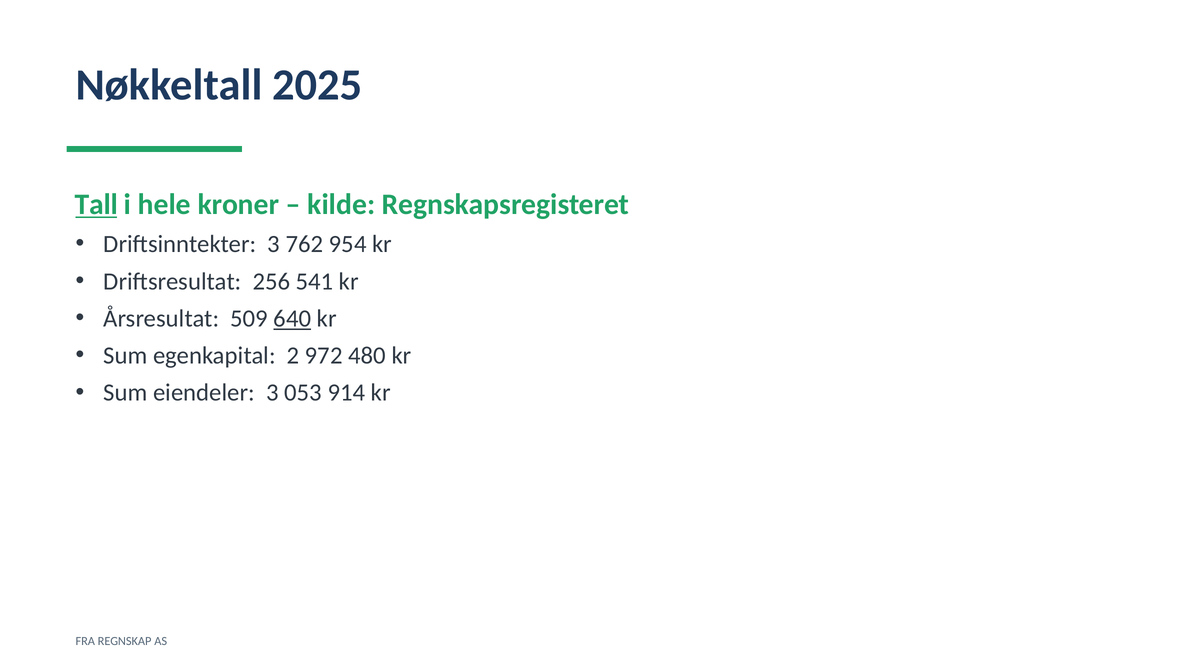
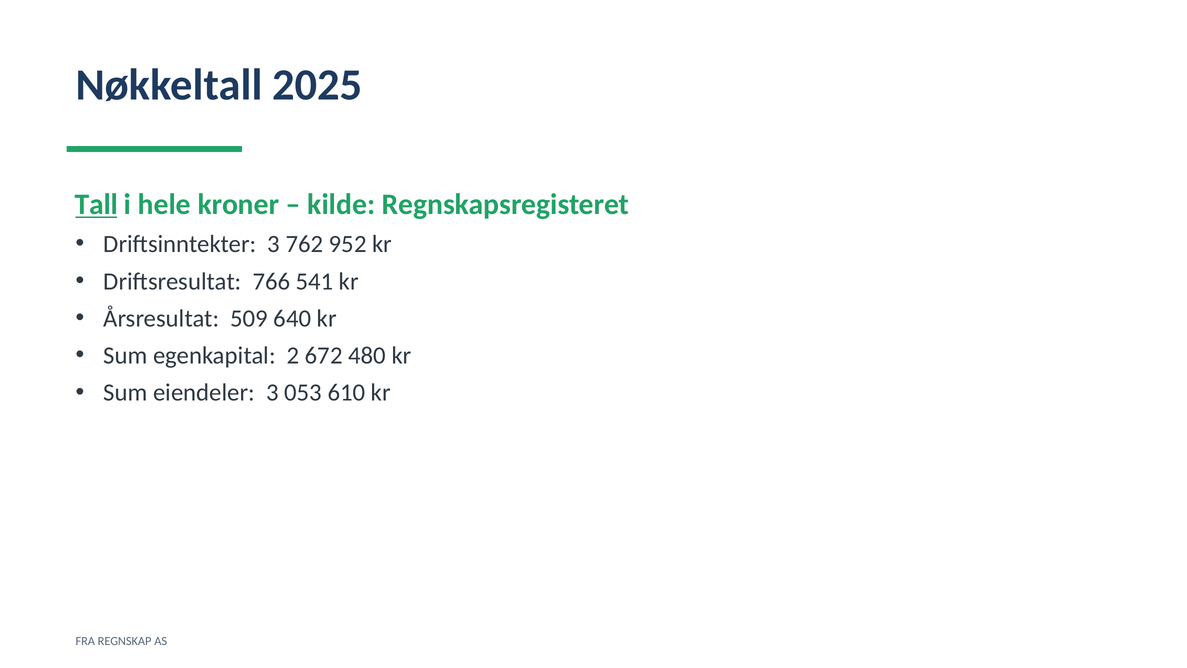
954: 954 -> 952 (348, 244)
256: 256 -> 766 (271, 281)
640 underline: present -> none (292, 318)
972: 972 -> 672 (324, 355)
914: 914 -> 610 (346, 393)
